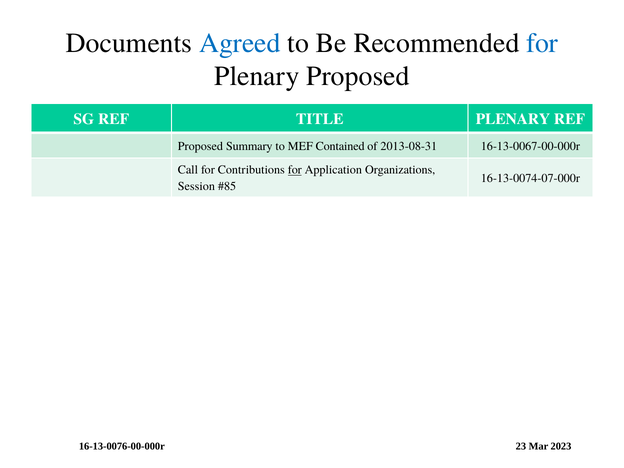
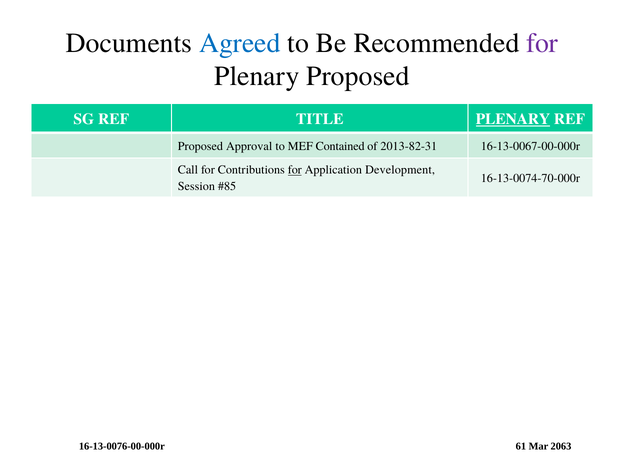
for colour: blue -> purple (542, 43)
PLENARY underline: none -> present (513, 119)
Summary: Summary -> Approval (249, 146)
2013-08-31: 2013-08-31 -> 2013-82-31 (409, 146)
Organizations: Organizations -> Development (400, 170)
16-13-0074-07-000r: 16-13-0074-07-000r -> 16-13-0074-70-000r (530, 178)
23: 23 -> 61 (521, 447)
2023: 2023 -> 2063 (561, 447)
